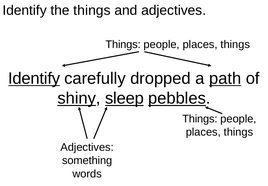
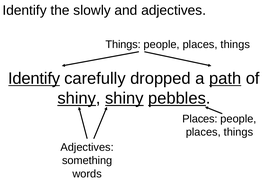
the things: things -> slowly (92, 10)
shiny sleep: sleep -> shiny (124, 98)
Things: Things -> Places (200, 119)
